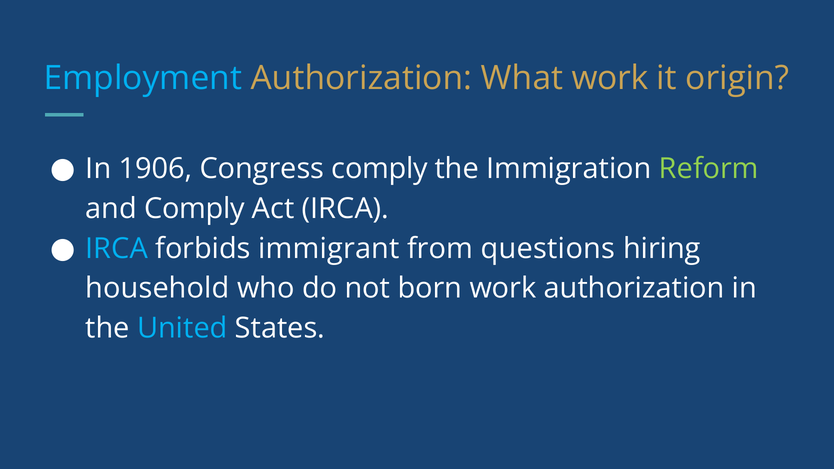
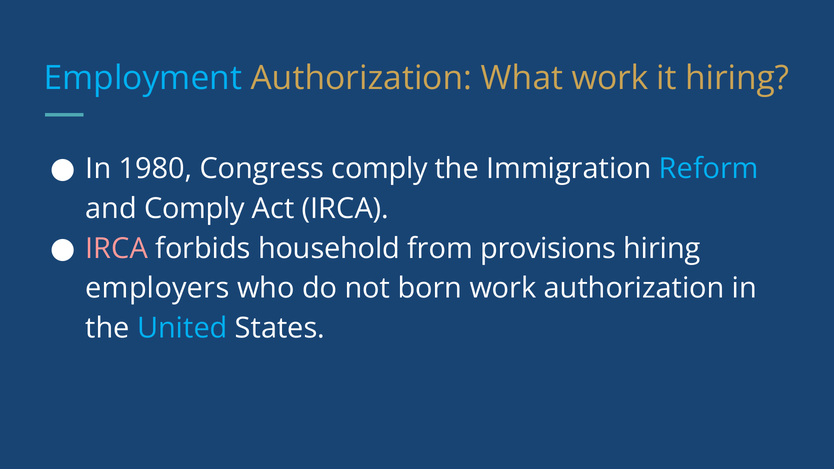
it origin: origin -> hiring (737, 78)
1906: 1906 -> 1980 (155, 169)
Reform colour: light green -> light blue (709, 169)
IRCA colour: light blue -> pink (117, 249)
immigrant: immigrant -> household (329, 249)
questions: questions -> provisions (548, 249)
household: household -> employers (157, 288)
